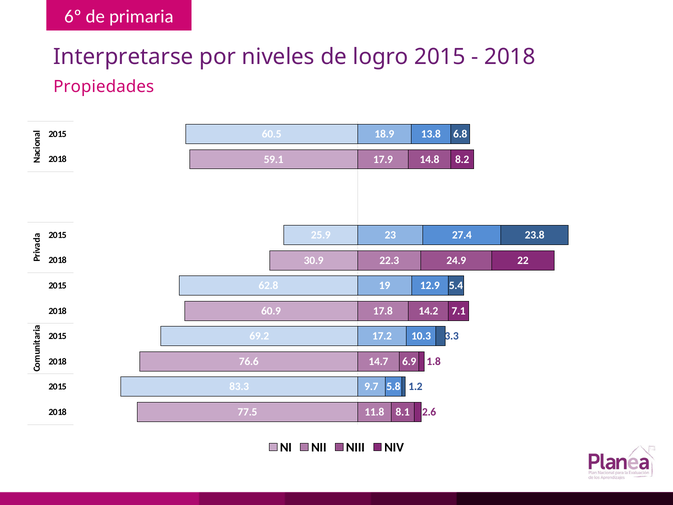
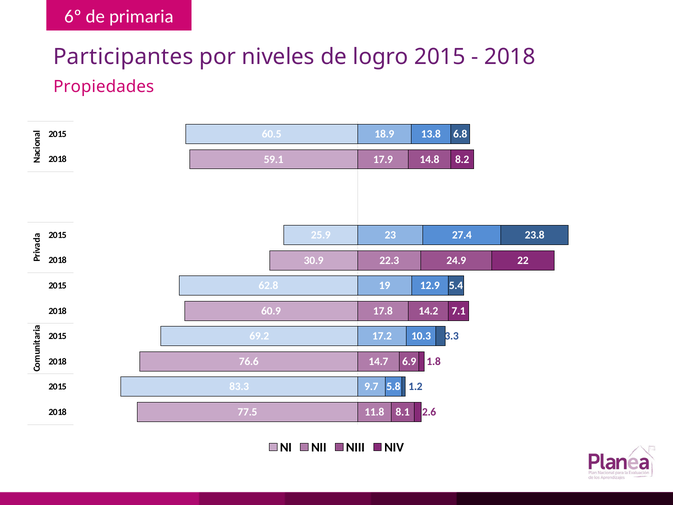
Interpretarse: Interpretarse -> Participantes (123, 57)
